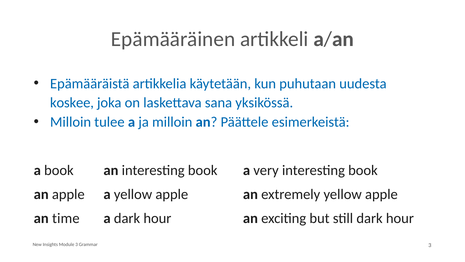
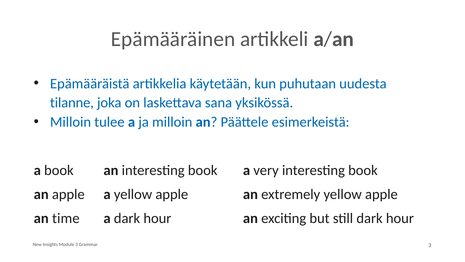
koskee: koskee -> tilanne (72, 103)
